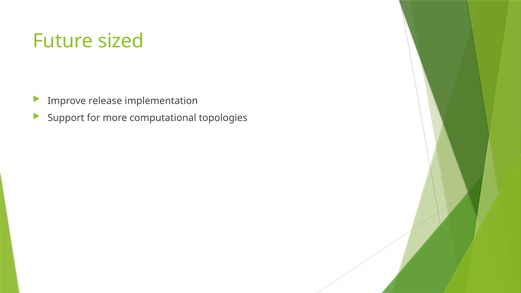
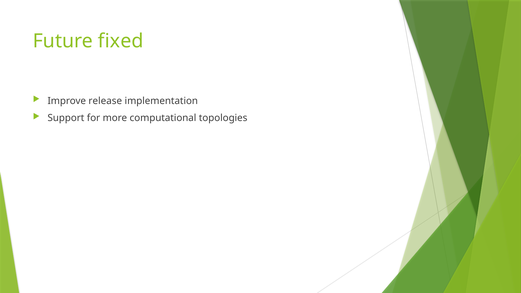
sized: sized -> fixed (121, 41)
